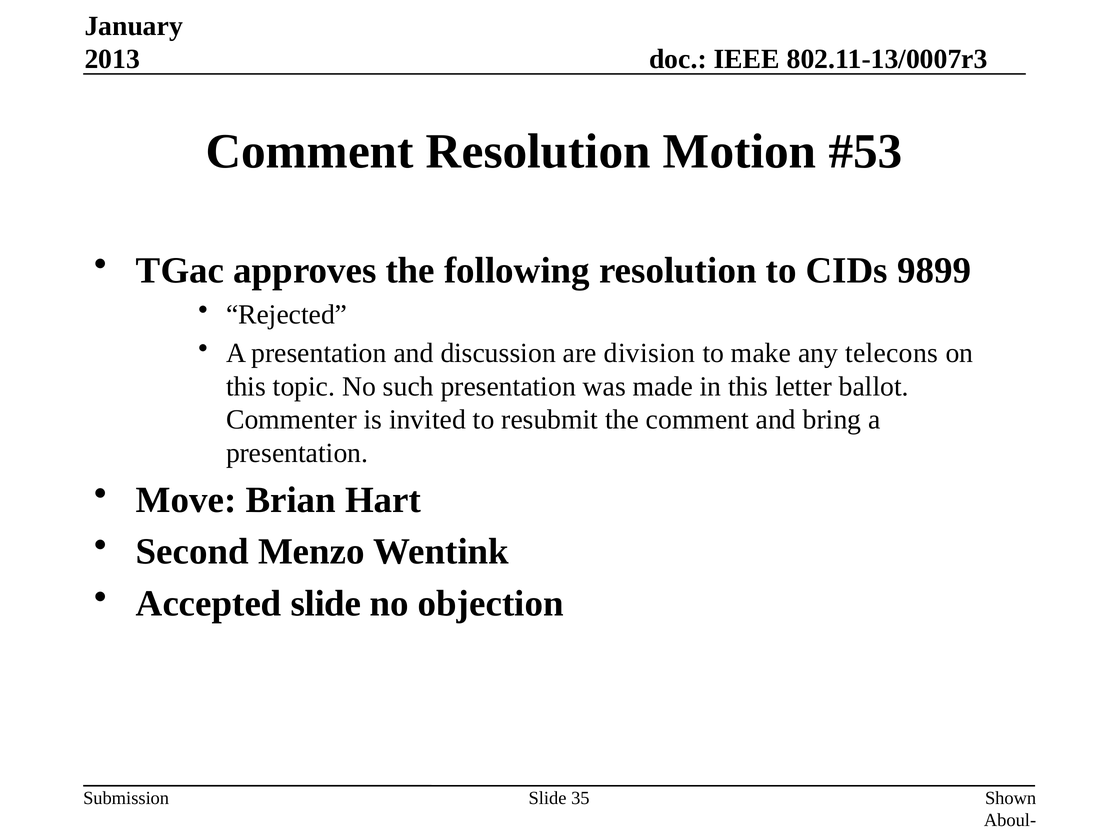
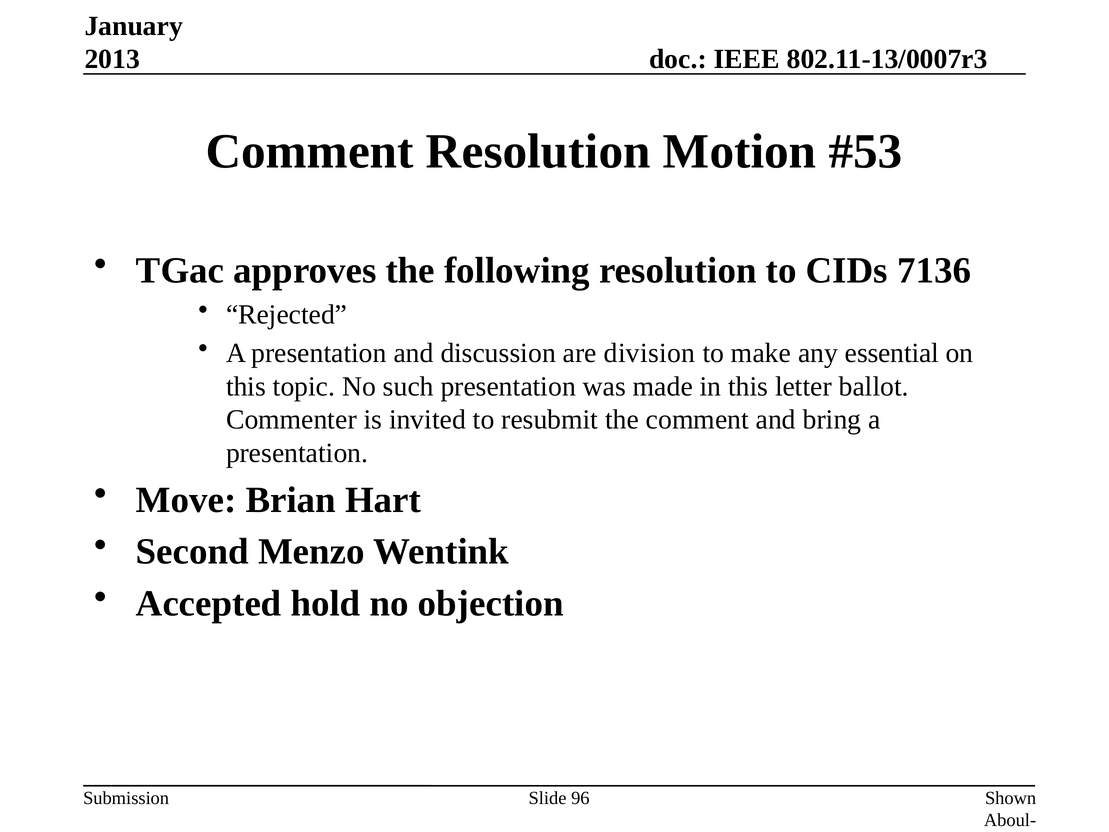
9899: 9899 -> 7136 (934, 271)
telecons: telecons -> essential (892, 353)
Accepted slide: slide -> hold (326, 603)
35: 35 -> 96 (580, 798)
